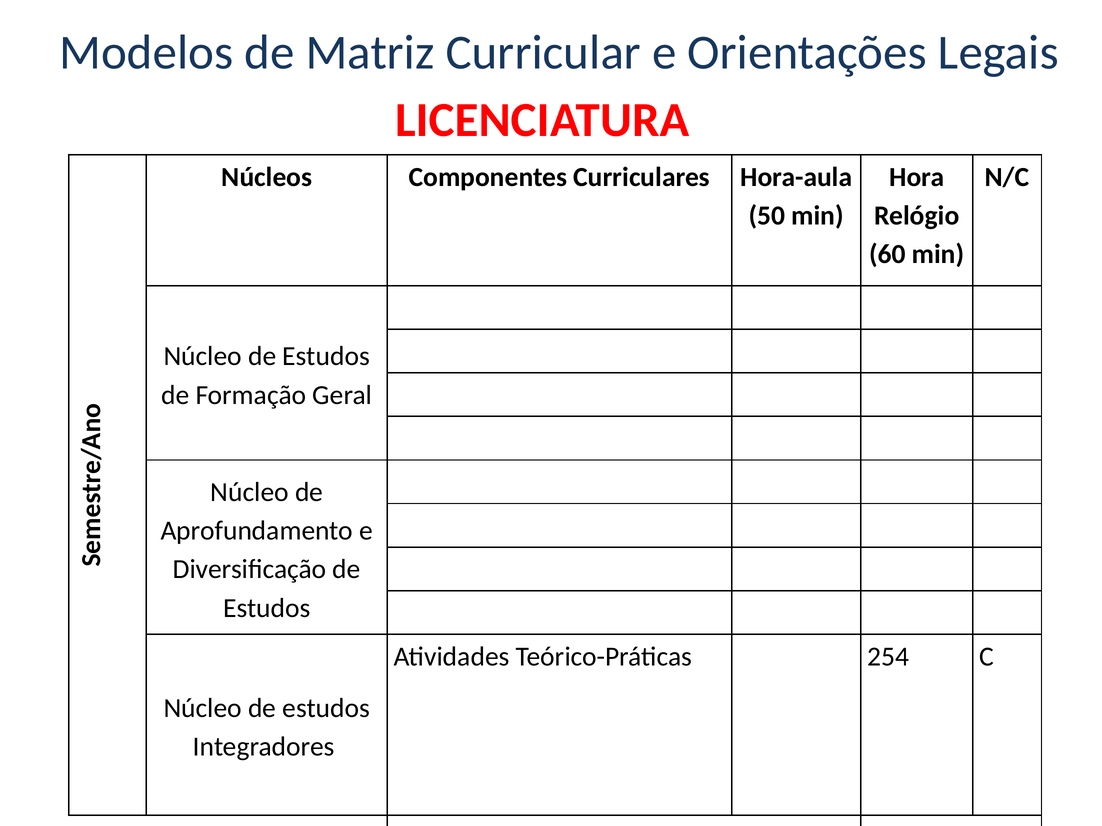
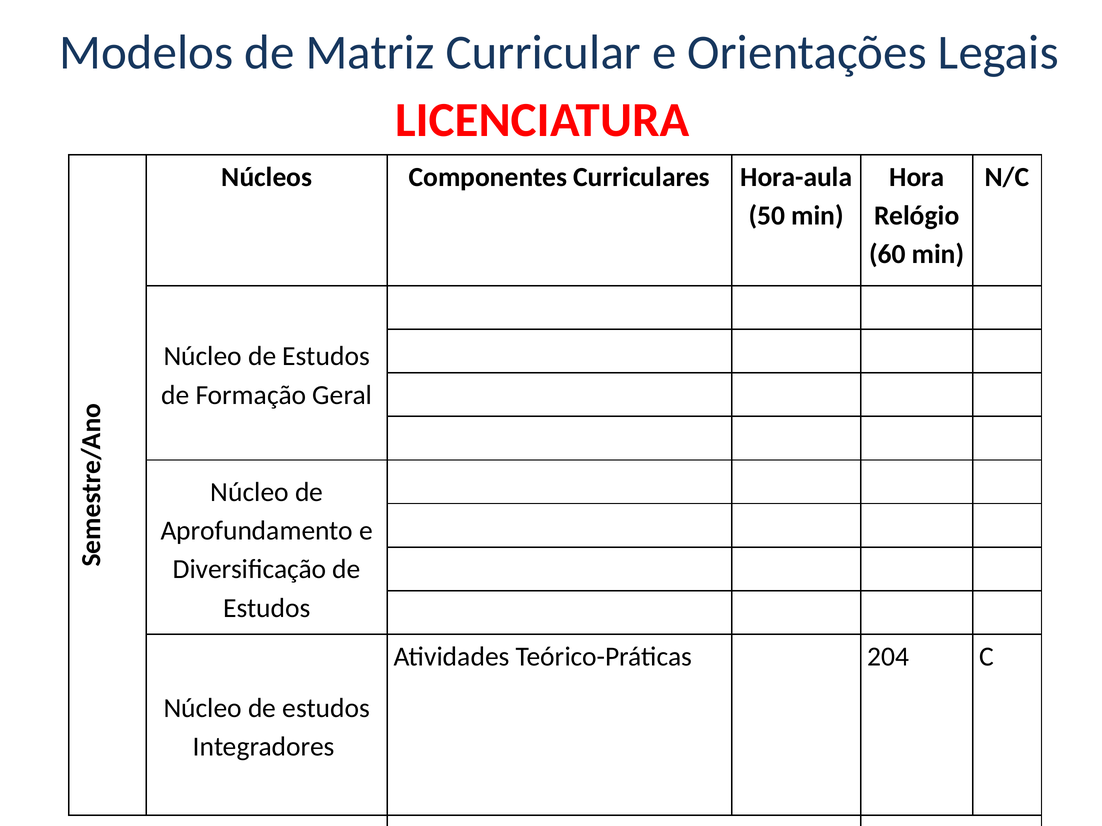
254: 254 -> 204 (888, 657)
